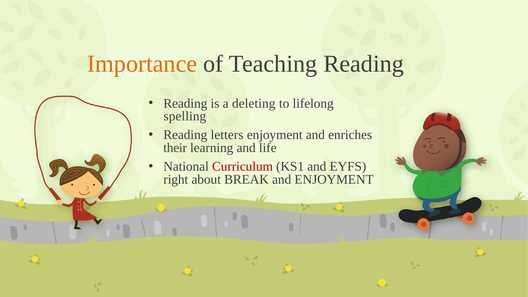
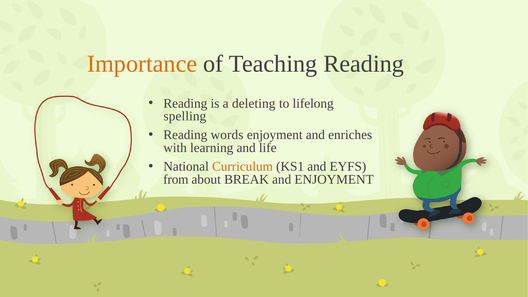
letters: letters -> words (227, 135)
their: their -> with (175, 148)
Curriculum colour: red -> orange (242, 167)
right: right -> from (176, 179)
